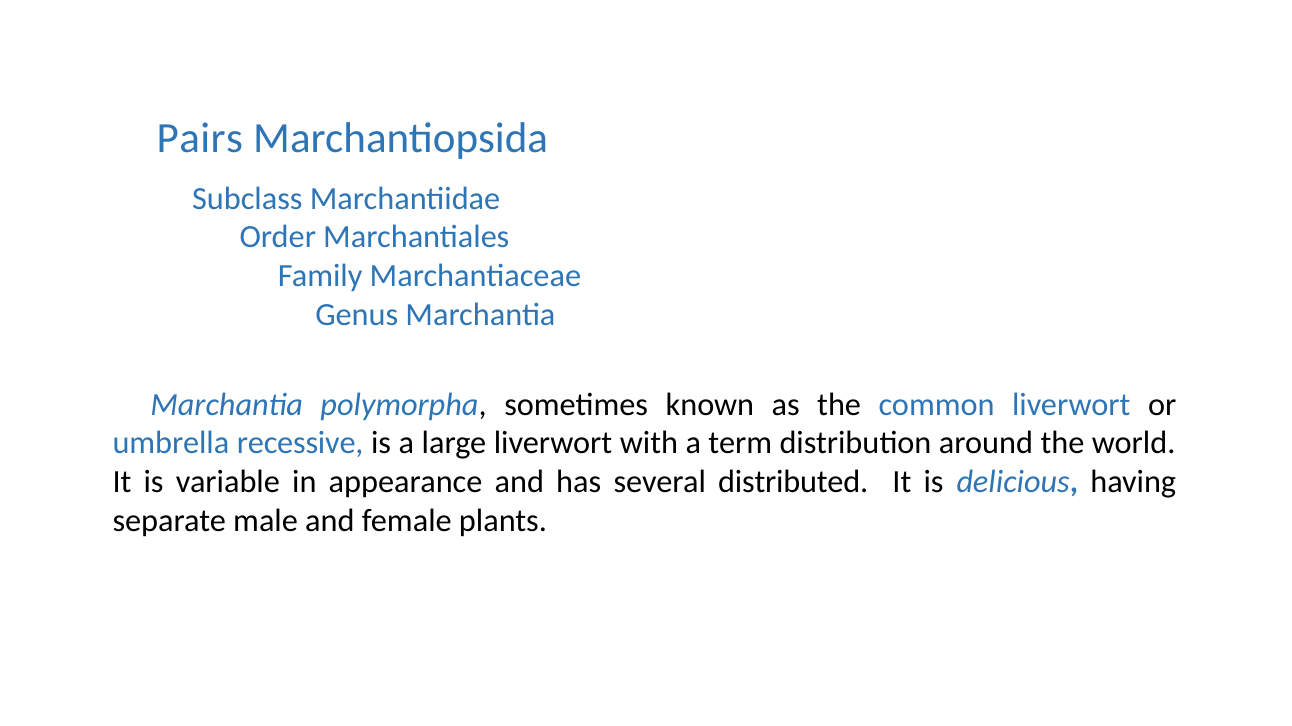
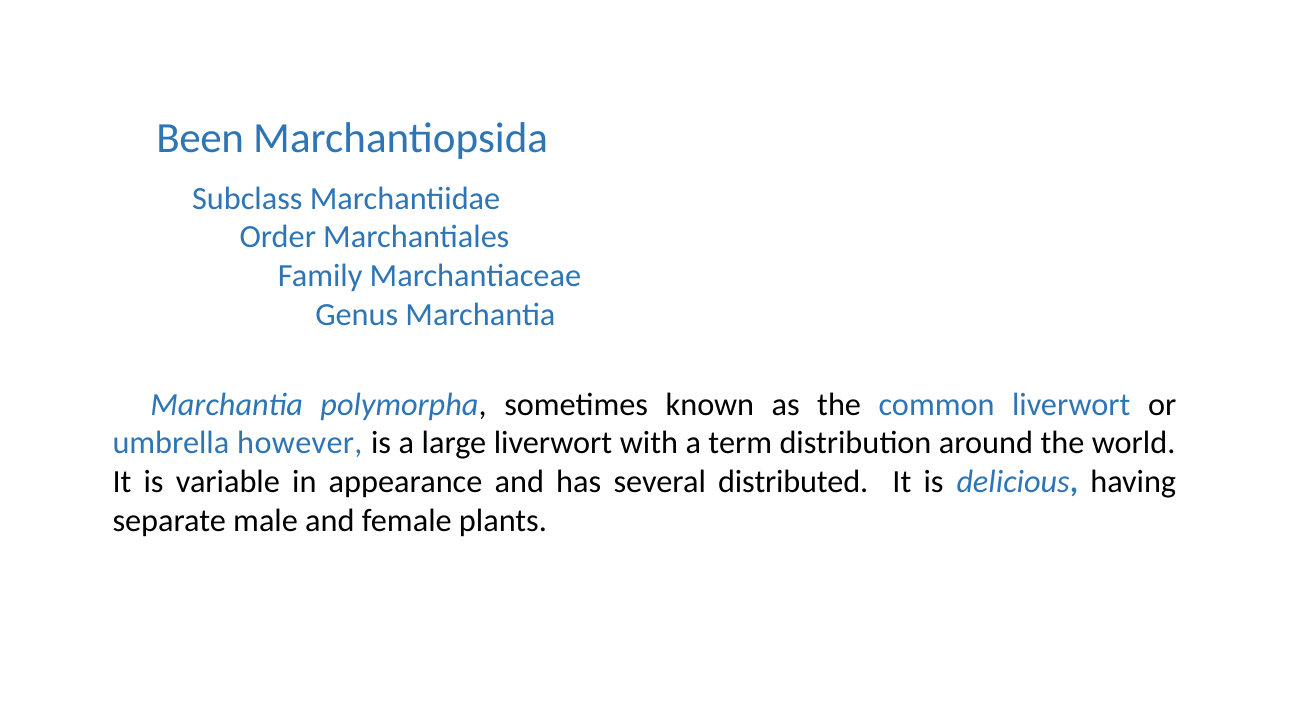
Pairs: Pairs -> Been (200, 138)
recessive: recessive -> however (300, 444)
